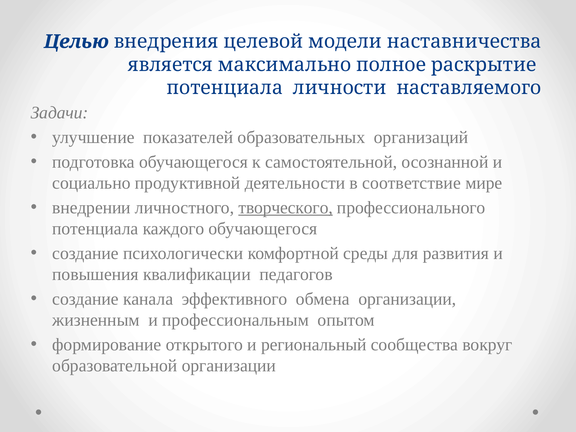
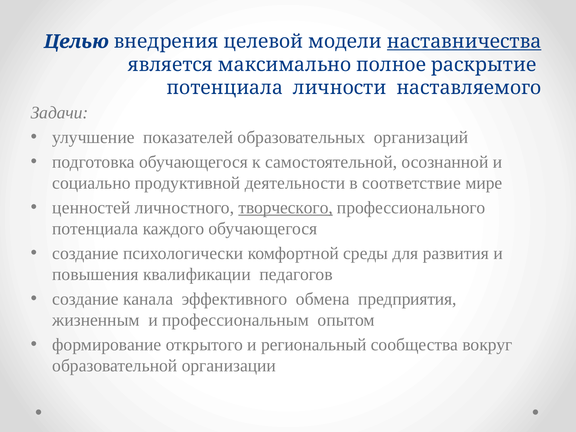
наставничества underline: none -> present (464, 42)
внедрении: внедрении -> ценностей (91, 208)
обмена организации: организации -> предприятия (407, 299)
